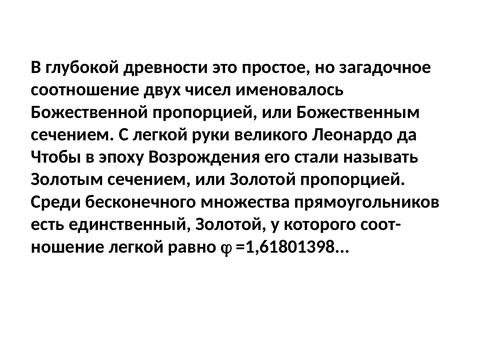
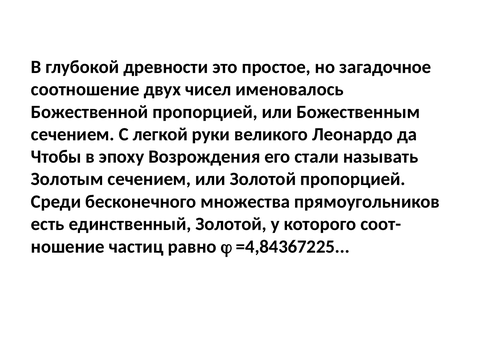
легкой: легкой -> частиц (136, 246)
=1,61801398: =1,61801398 -> =4,84367225 (293, 246)
